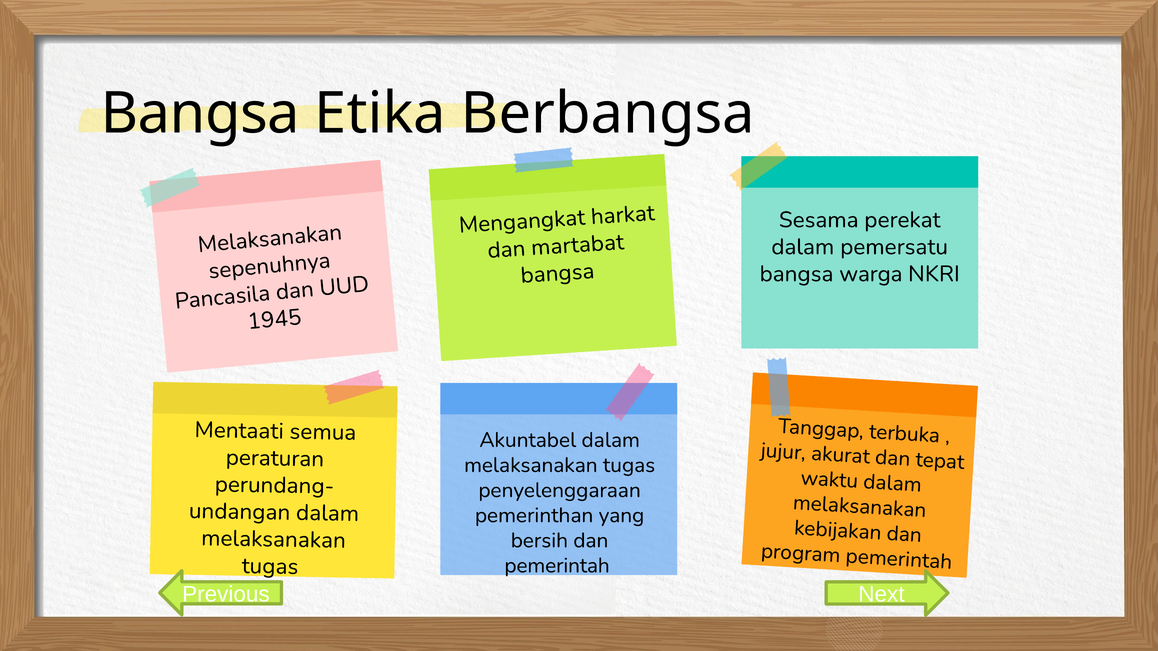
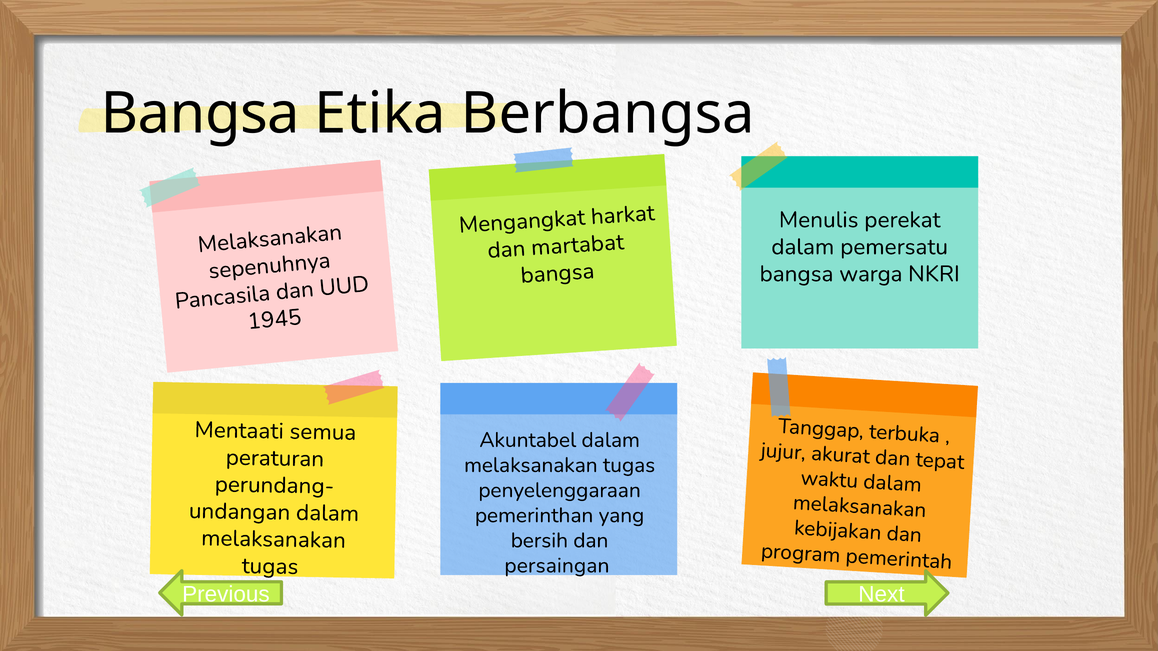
Sesama: Sesama -> Menulis (819, 220)
pemerintah: pemerintah -> persaingan (557, 566)
